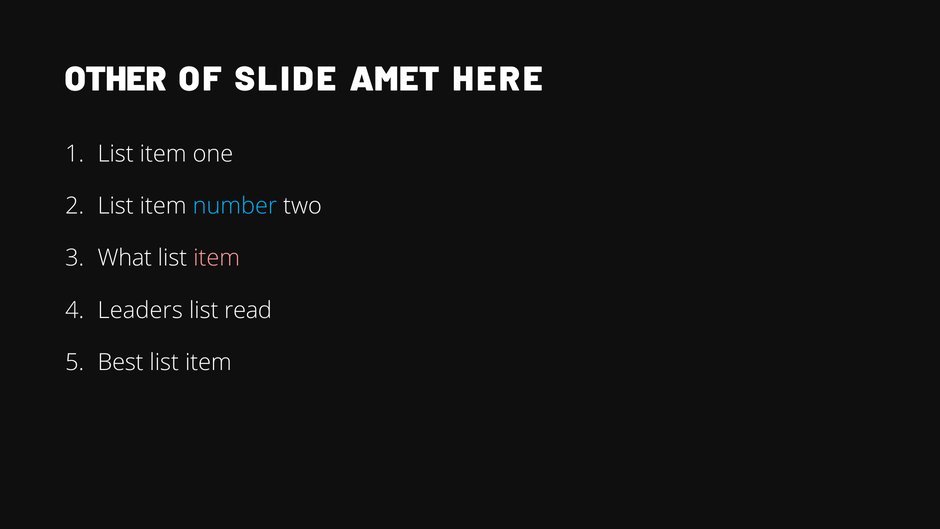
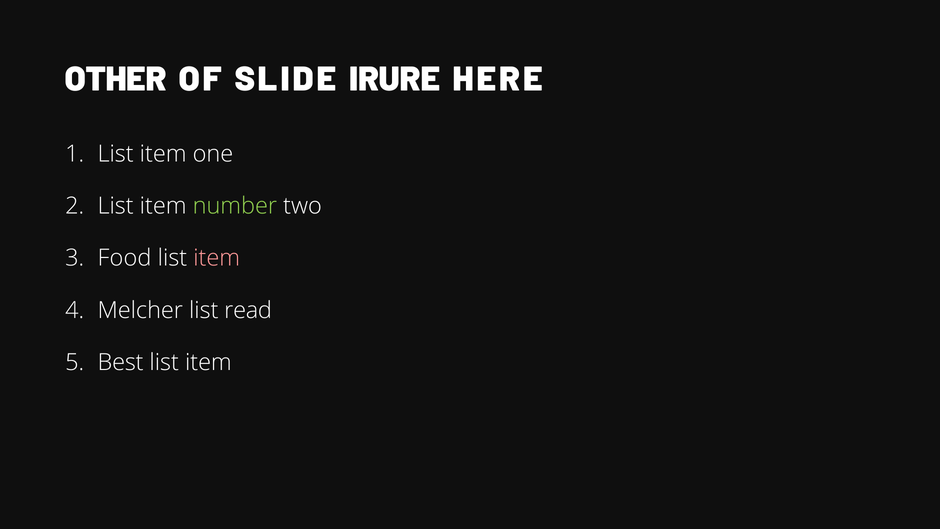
AMET: AMET -> IRURE (395, 80)
number colour: light blue -> light green (235, 206)
What: What -> Food (125, 258)
Leaders: Leaders -> Melcher (140, 310)
